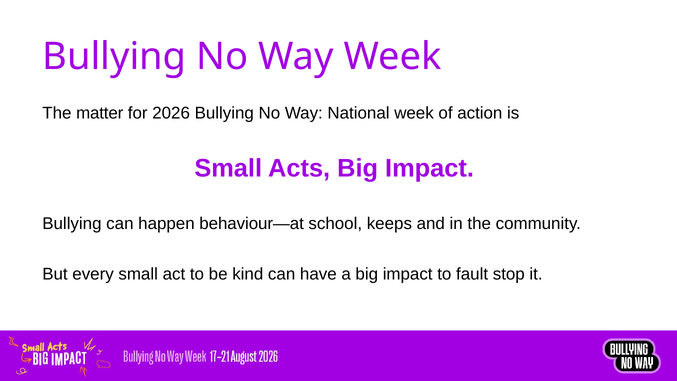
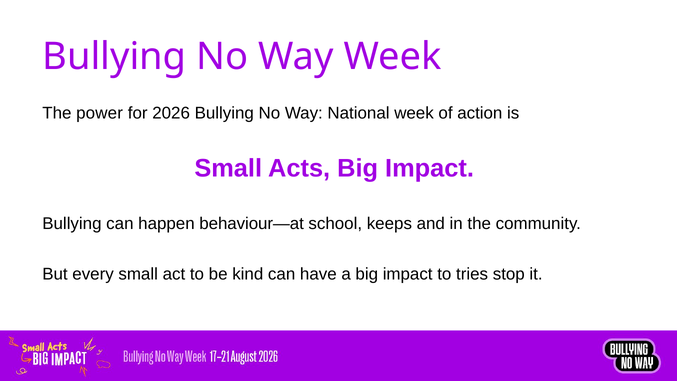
matter: matter -> power (100, 113)
fault: fault -> tries (472, 274)
